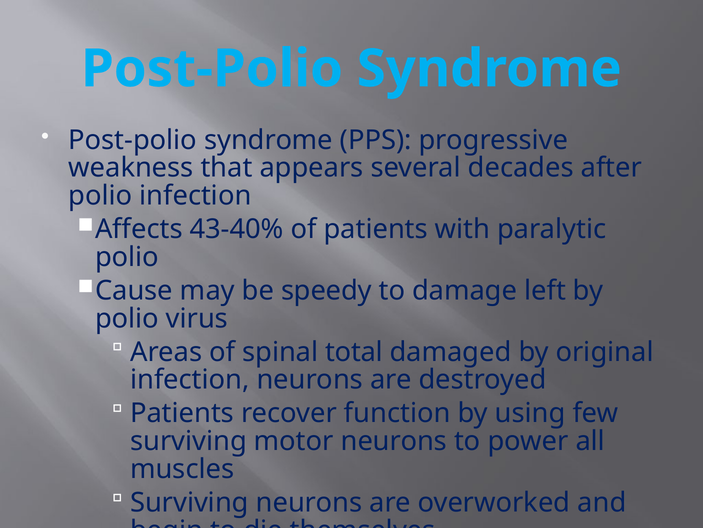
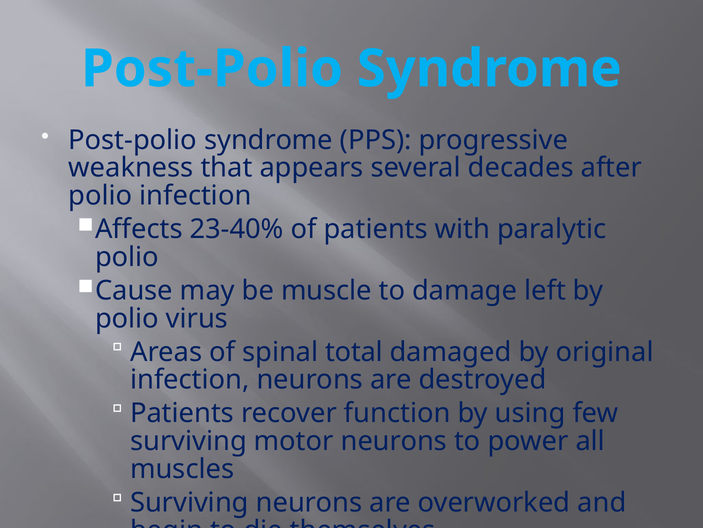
43-40%: 43-40% -> 23-40% (237, 229)
speedy: speedy -> muscle (326, 290)
